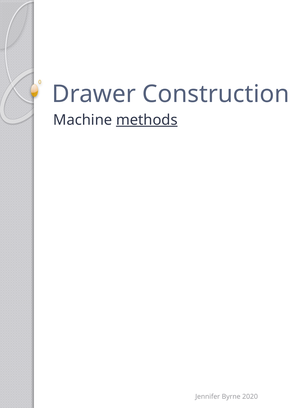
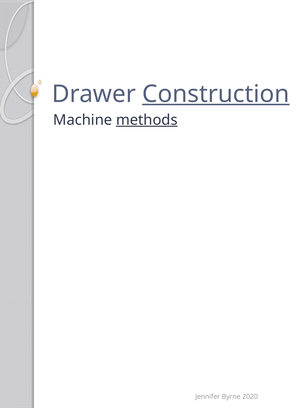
Construction underline: none -> present (216, 94)
